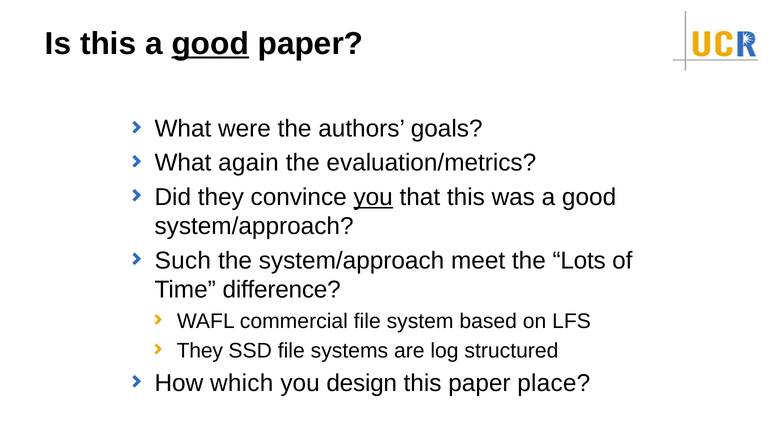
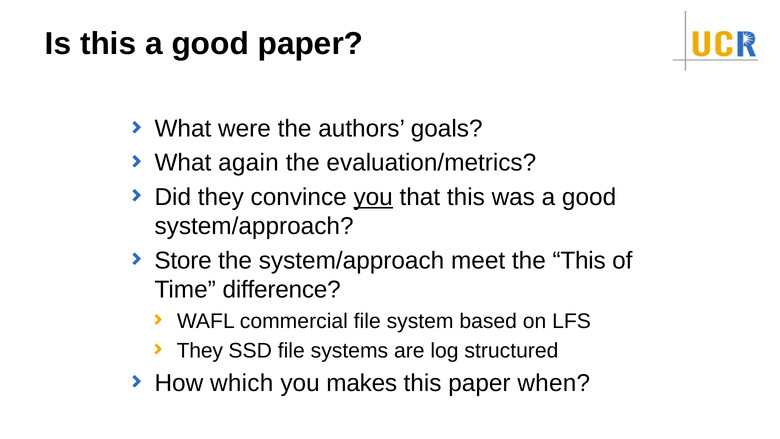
good underline: present -> none (210, 44)
Such: Such -> Store (183, 260)
the Lots: Lots -> This (579, 260)
design: design -> makes (362, 383)
place: place -> when (554, 383)
